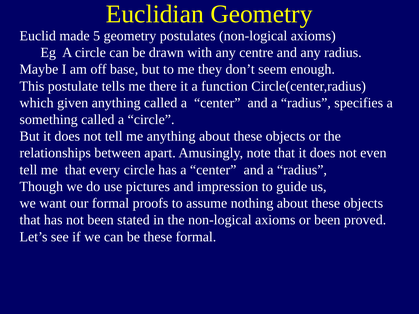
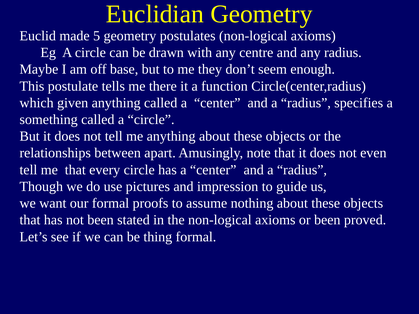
be these: these -> thing (158, 237)
